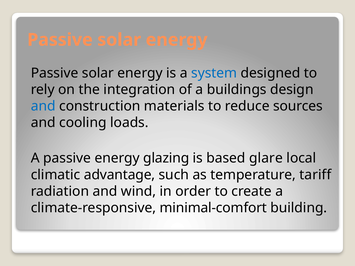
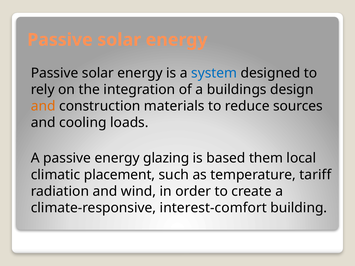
and colour: blue -> orange (43, 106)
glare: glare -> them (266, 158)
advantage: advantage -> placement (120, 175)
minimal-comfort: minimal-comfort -> interest-comfort (213, 208)
